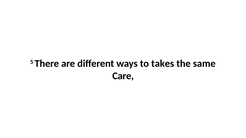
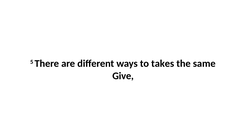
Care: Care -> Give (123, 76)
